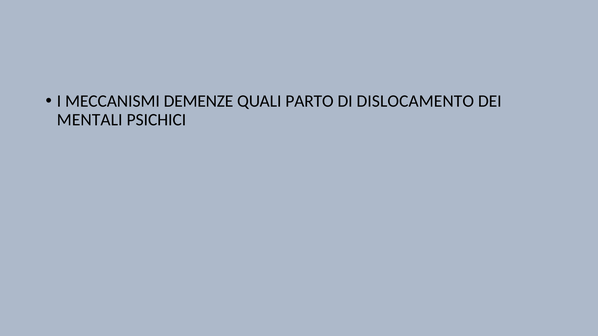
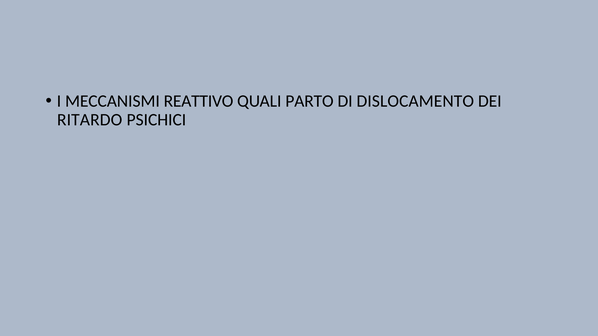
DEMENZE: DEMENZE -> REATTIVO (199, 101)
MENTALI: MENTALI -> RITARDO (90, 120)
